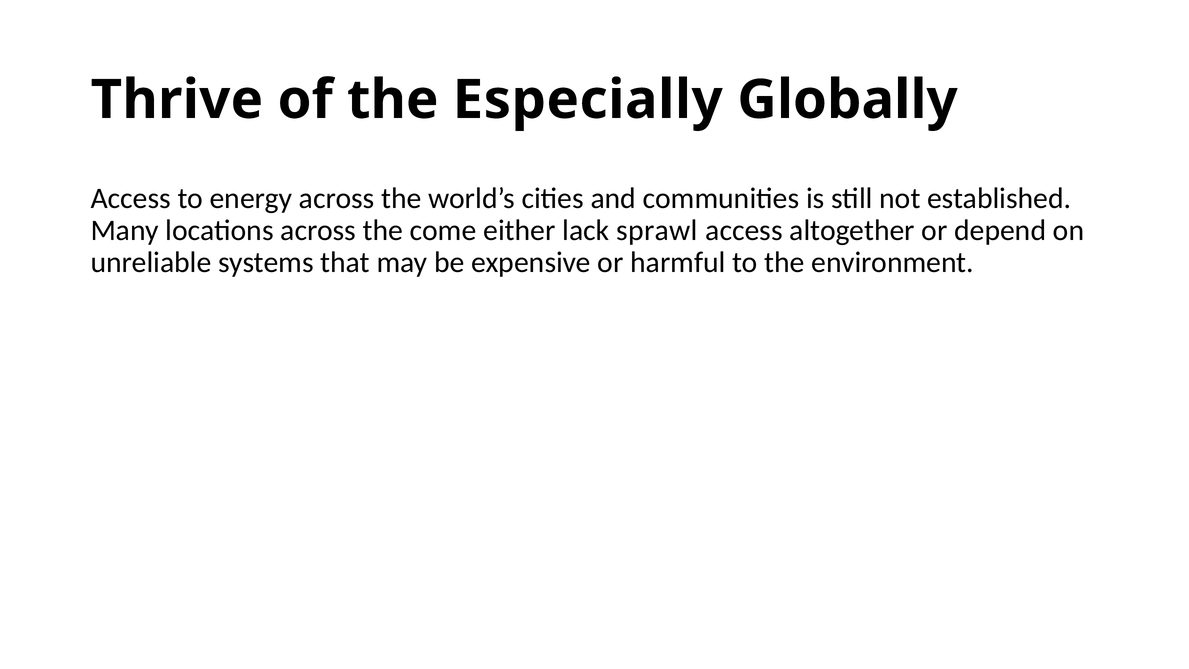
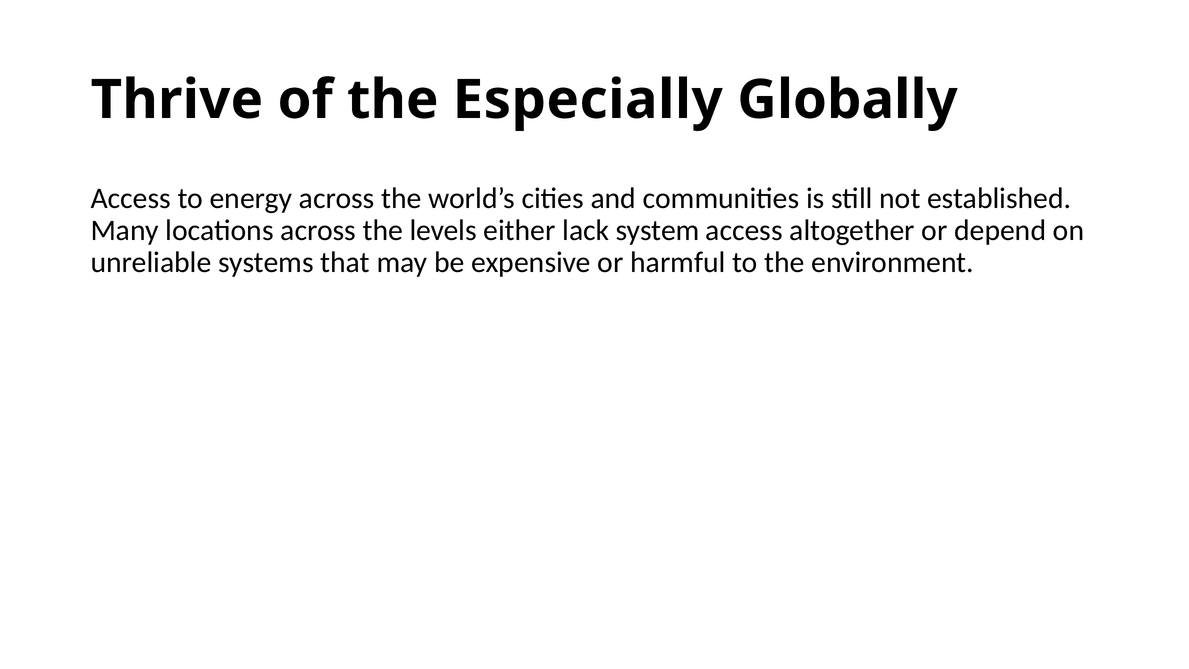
come: come -> levels (443, 230)
sprawl: sprawl -> system (657, 230)
